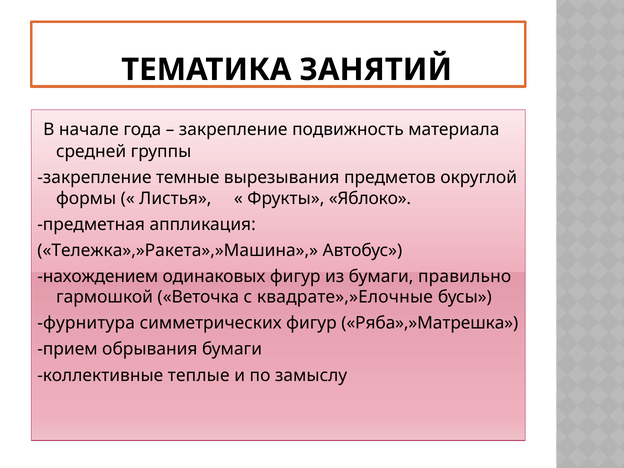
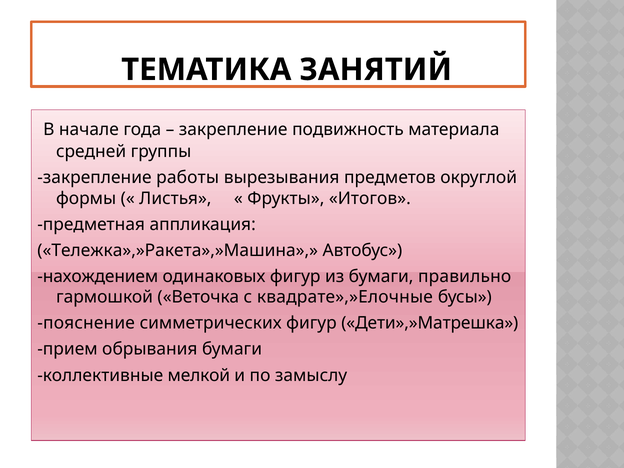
темные: темные -> работы (188, 178)
Яблоко: Яблоко -> Итогов (370, 198)
фурнитура: фурнитура -> пояснение (86, 323)
Ряба»,»Матрешка: Ряба»,»Матрешка -> Дети»,»Матрешка (430, 323)
теплые: теплые -> мелкой (199, 375)
